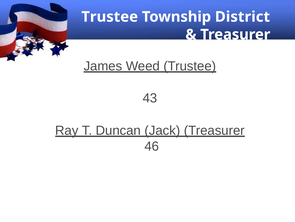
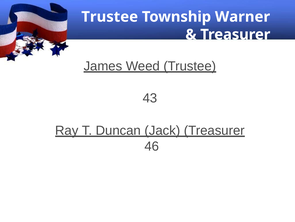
District: District -> Warner (242, 17)
